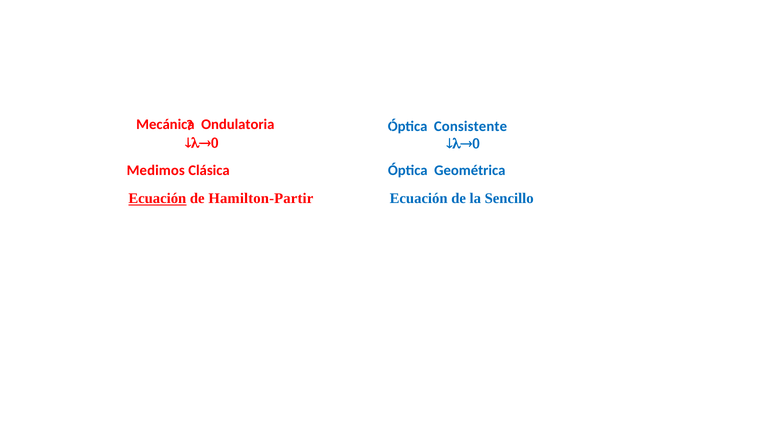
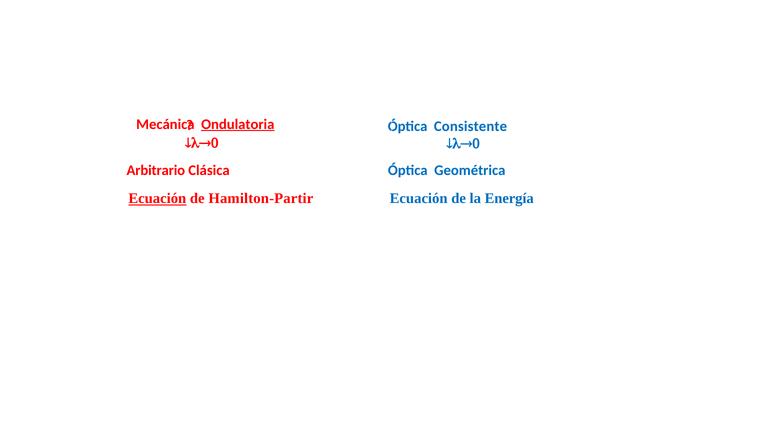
Ondulatoria underline: none -> present (238, 124)
Medimos: Medimos -> Arbitrario (156, 170)
Sencillo: Sencillo -> Energía (509, 198)
